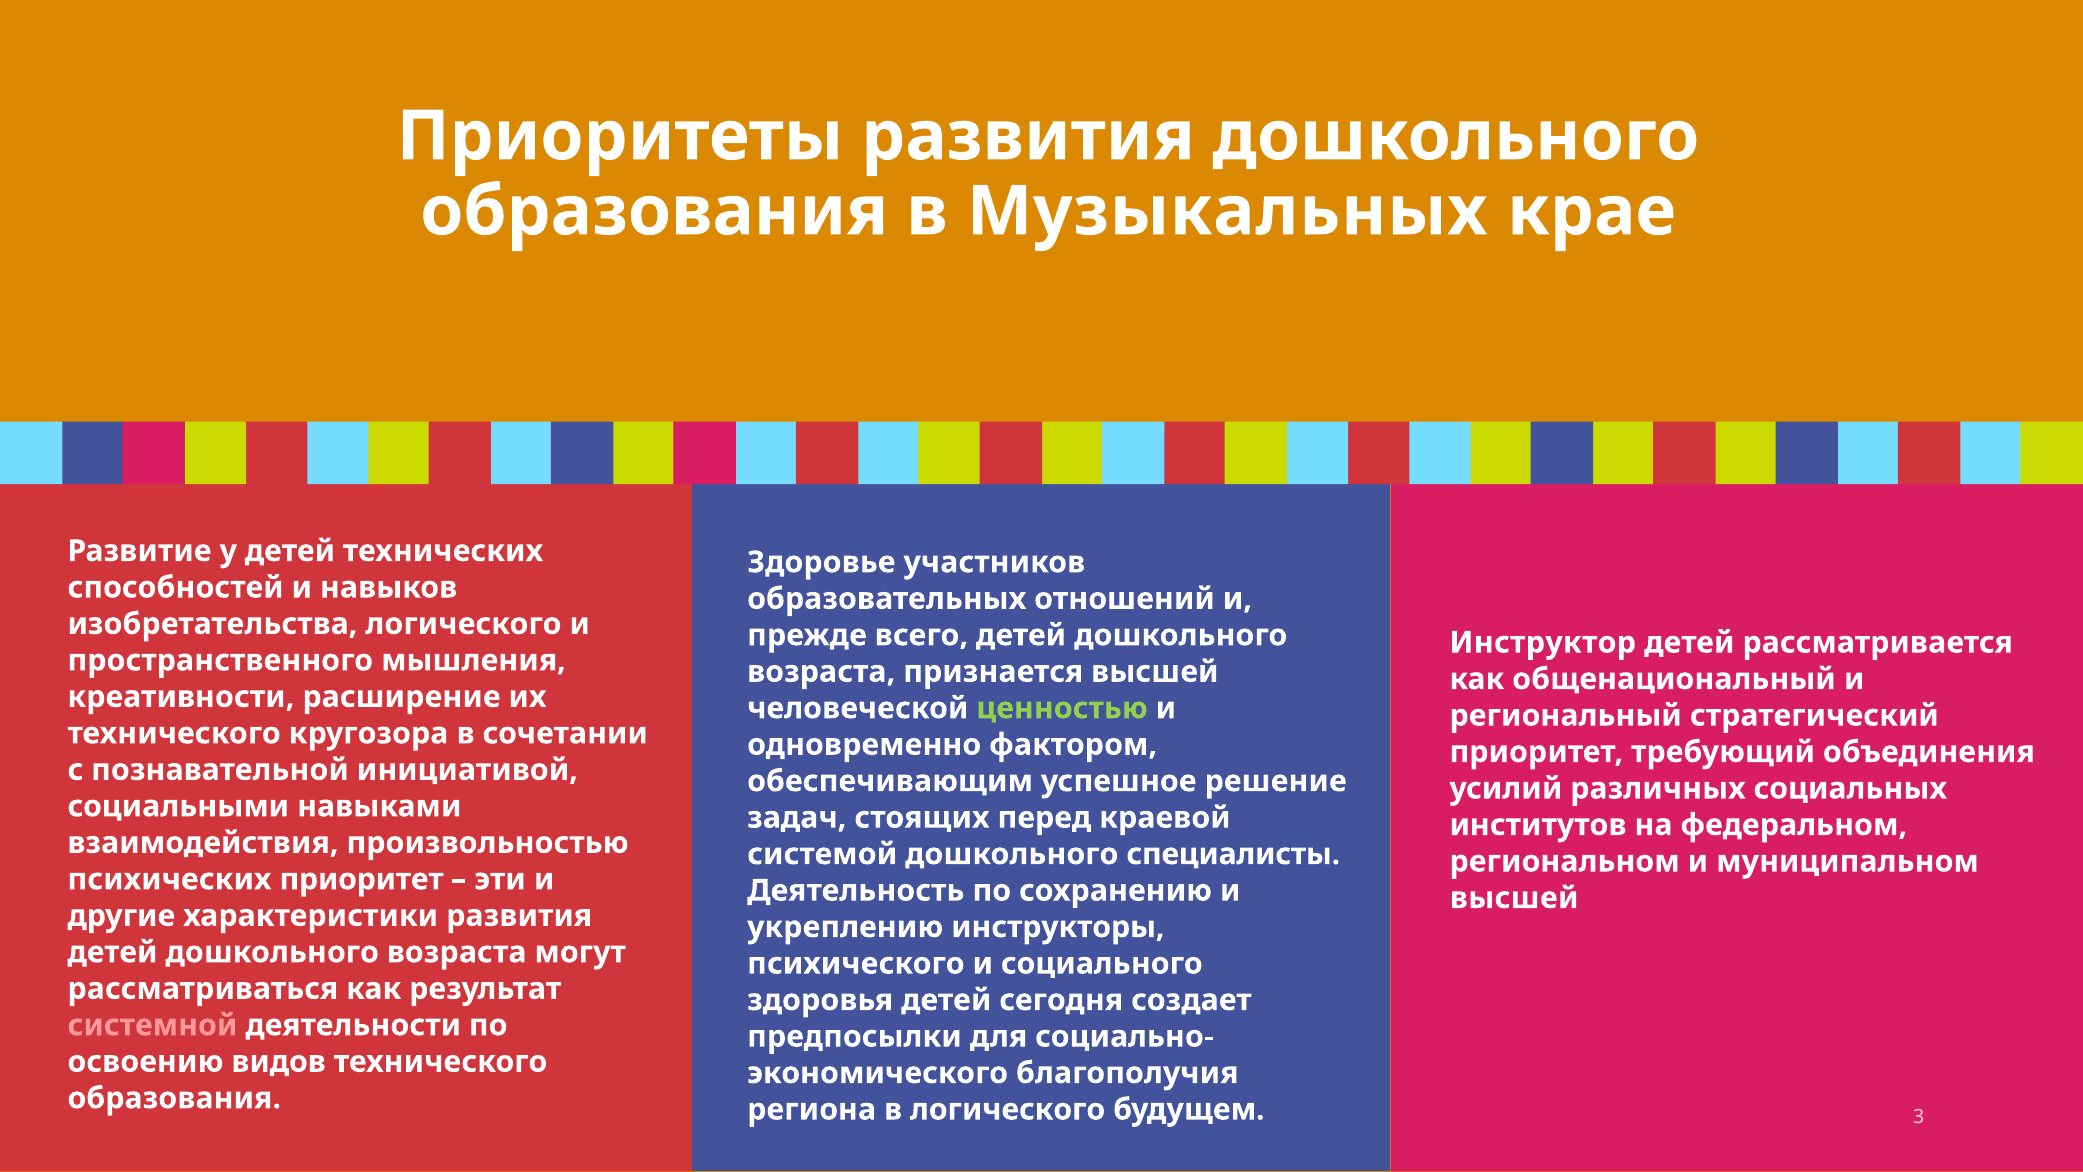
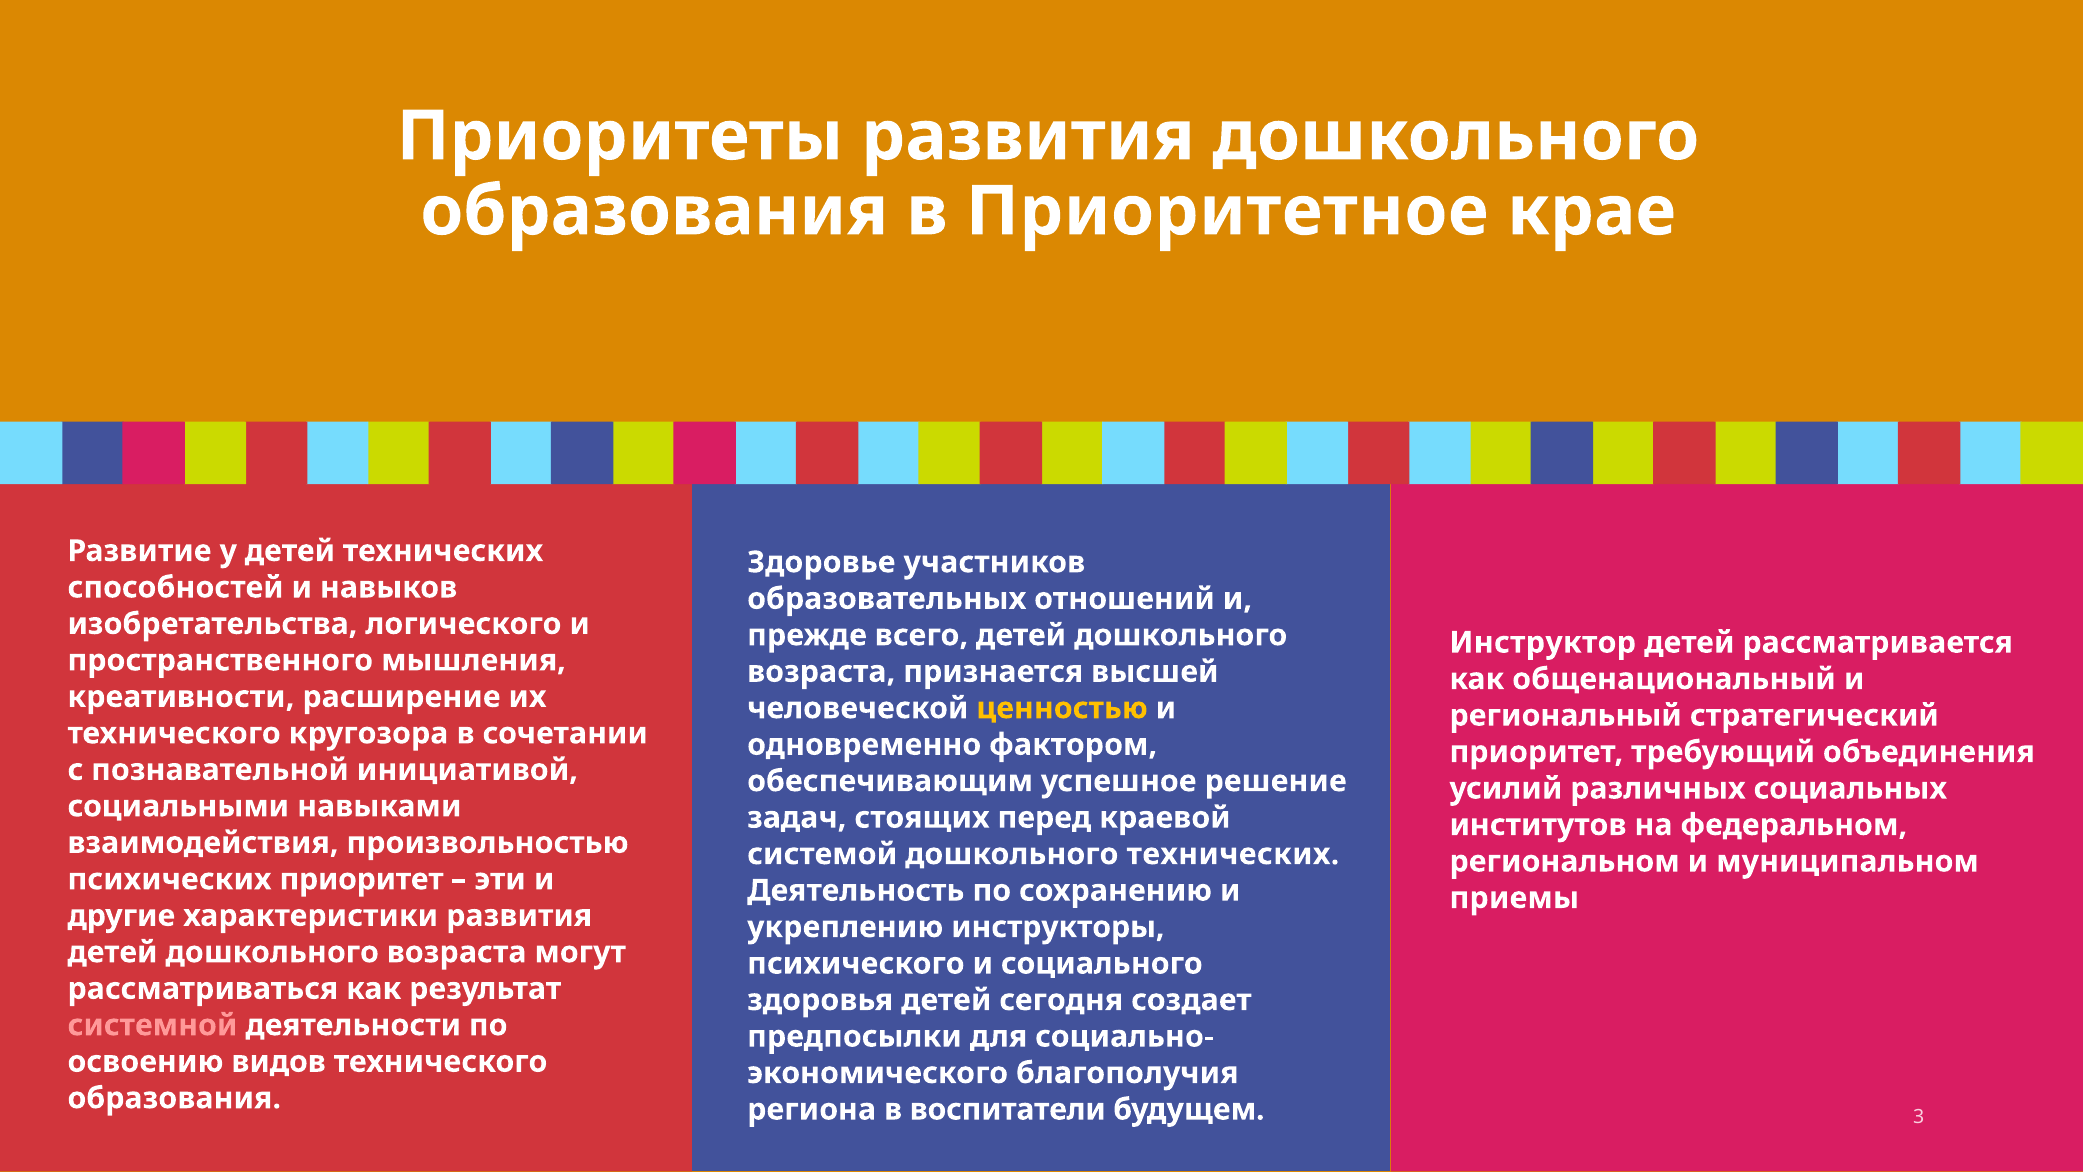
Музыкальных: Музыкальных -> Приоритетное (1227, 211)
ценностью colour: light green -> yellow (1062, 708)
дошкольного специалисты: специалисты -> технических (1233, 854)
высшей: высшей -> приемы (1514, 898)
в логического: логического -> воспитатели (1008, 1109)
